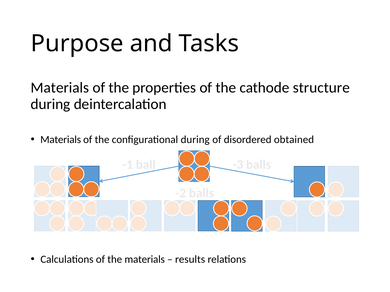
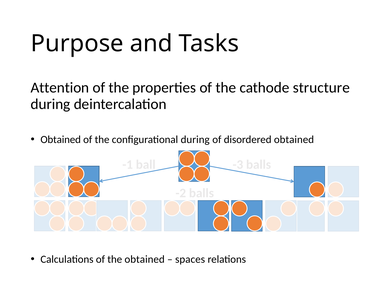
Materials: Materials -> Attention (60, 88)
Materials: Materials -> Obtained (61, 140)
the materials: materials -> obtained (145, 260)
results: results -> spaces (190, 260)
